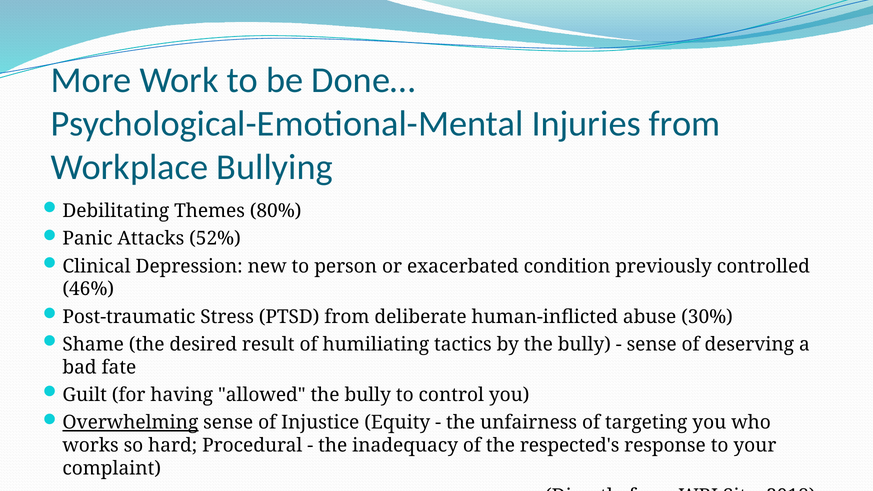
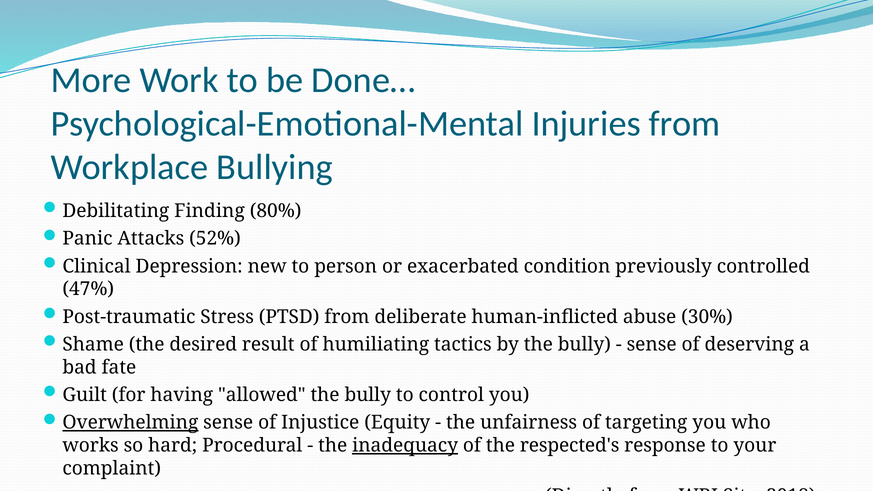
Themes: Themes -> Finding (209, 211)
46%: 46% -> 47% (88, 289)
inadequacy underline: none -> present (405, 446)
